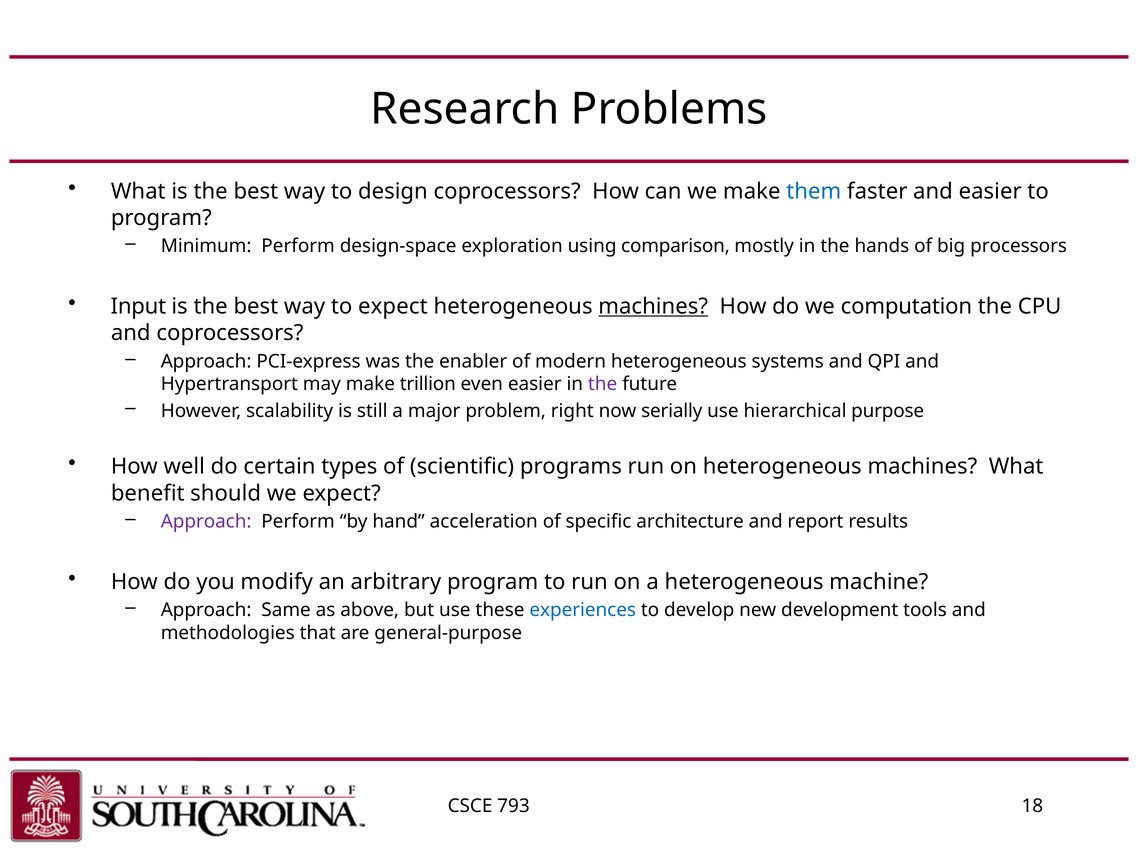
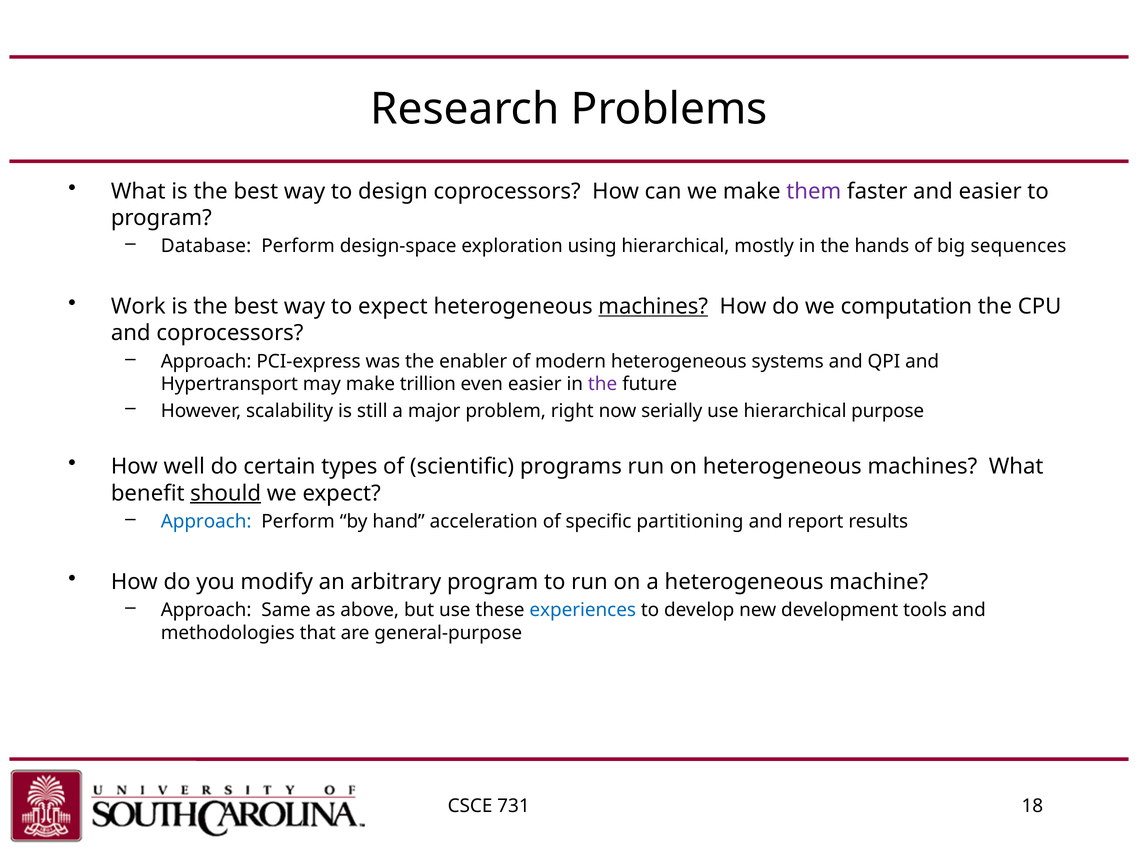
them colour: blue -> purple (814, 191)
Minimum: Minimum -> Database (206, 246)
using comparison: comparison -> hierarchical (675, 246)
processors: processors -> sequences (1018, 246)
Input: Input -> Work (138, 306)
should underline: none -> present (226, 493)
Approach colour: purple -> blue (206, 521)
architecture: architecture -> partitioning (690, 521)
793: 793 -> 731 (514, 805)
